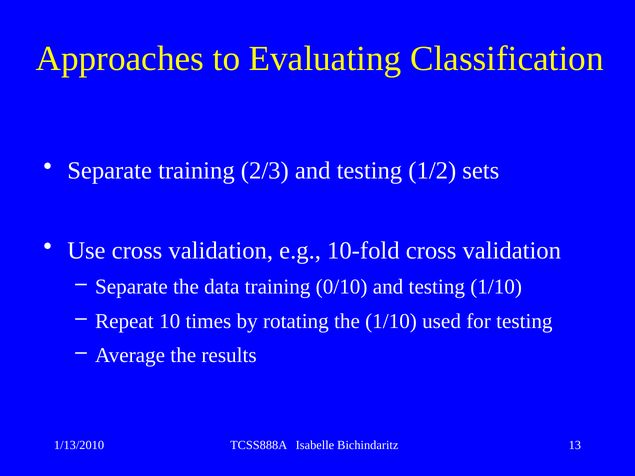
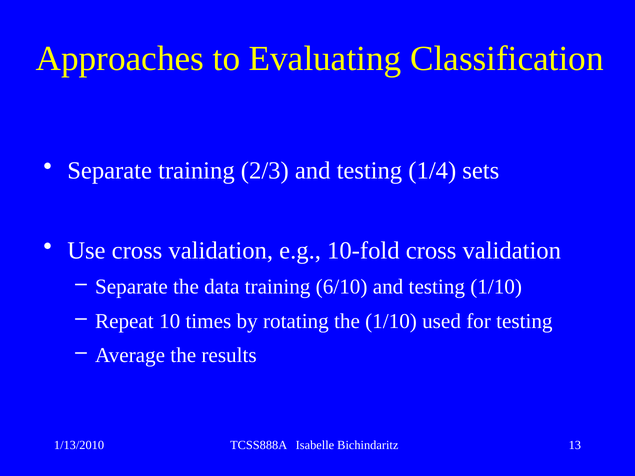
1/2: 1/2 -> 1/4 (432, 171)
0/10: 0/10 -> 6/10 (342, 287)
